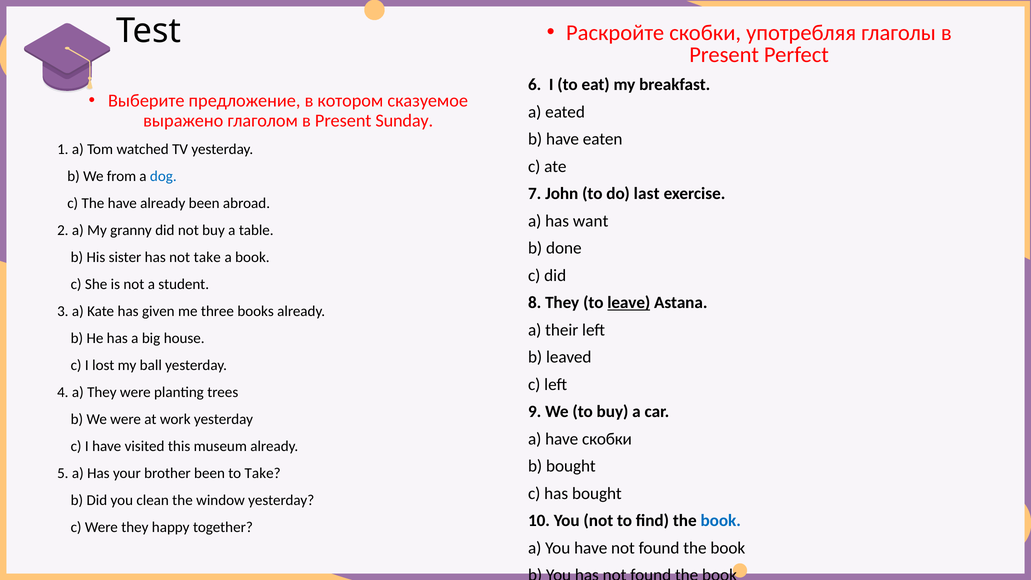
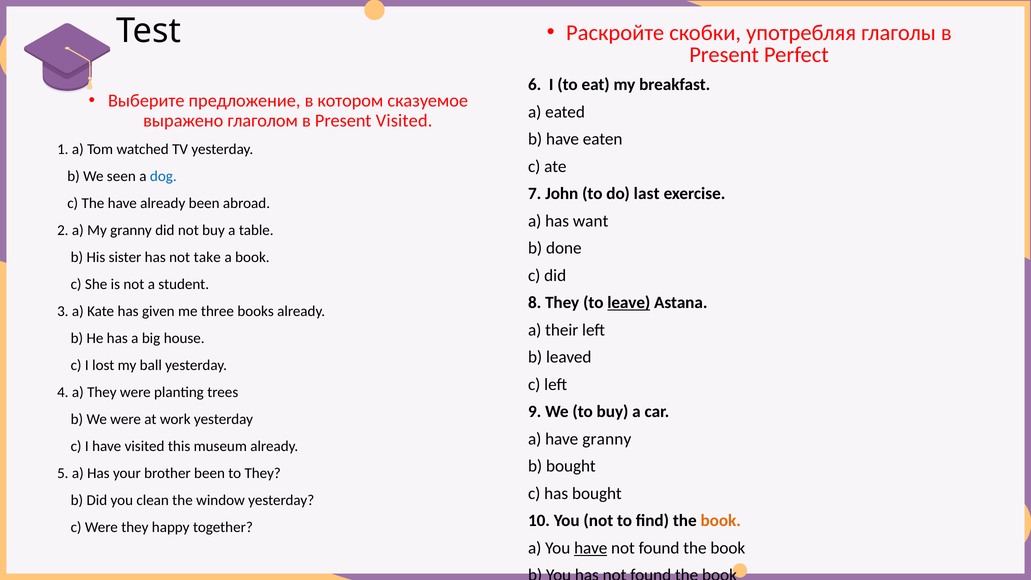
Present Sunday: Sunday -> Visited (404, 121)
from: from -> seen (121, 176)
have скобки: скобки -> granny (607, 439)
to Take: Take -> They (263, 473)
book colour: blue -> orange (721, 521)
have underline: none -> present (591, 548)
